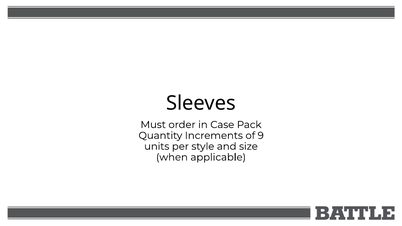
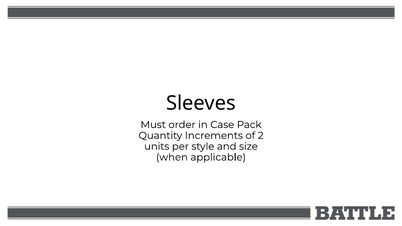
9: 9 -> 2 (261, 136)
